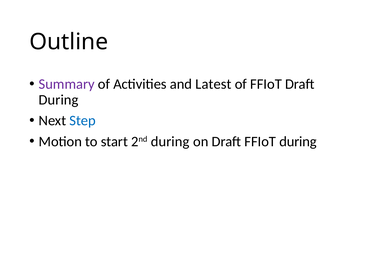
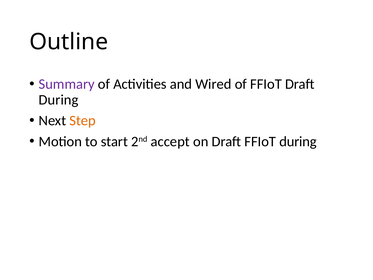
Latest: Latest -> Wired (213, 84)
Step colour: blue -> orange (83, 121)
2nd during: during -> accept (170, 141)
